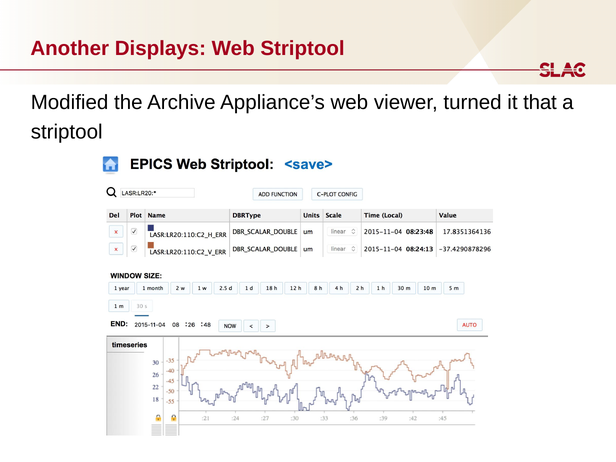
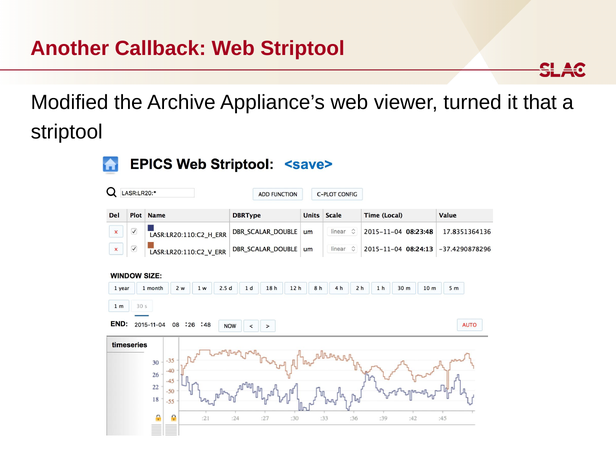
Displays: Displays -> Callback (160, 49)
